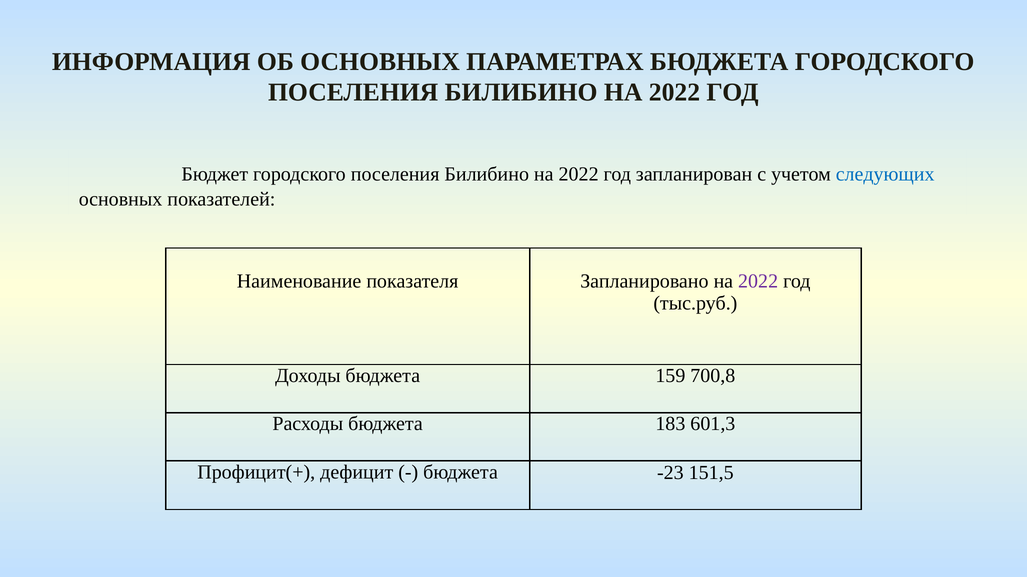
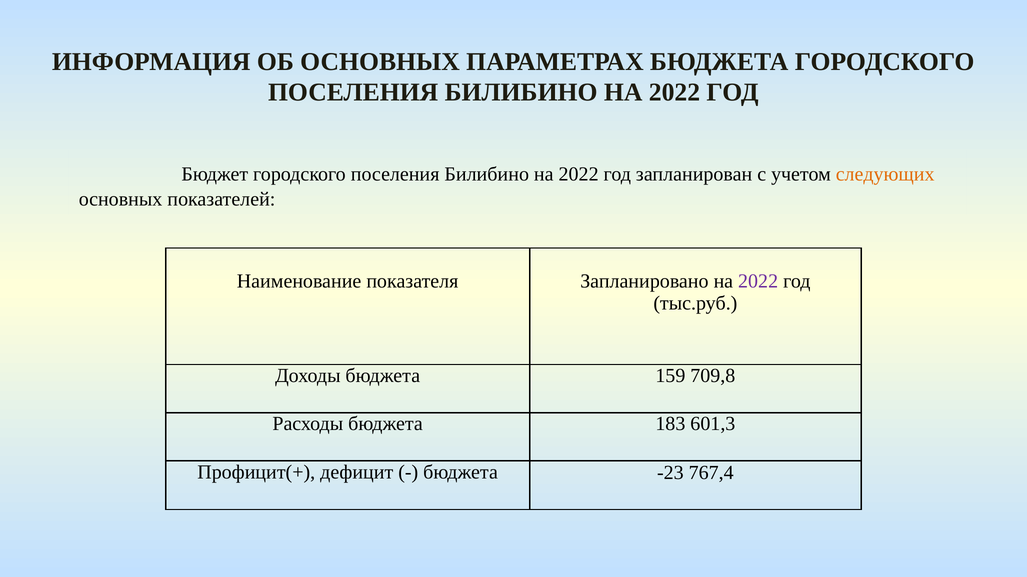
следующих colour: blue -> orange (885, 175)
700,8: 700,8 -> 709,8 (713, 376)
151,5: 151,5 -> 767,4 (711, 473)
